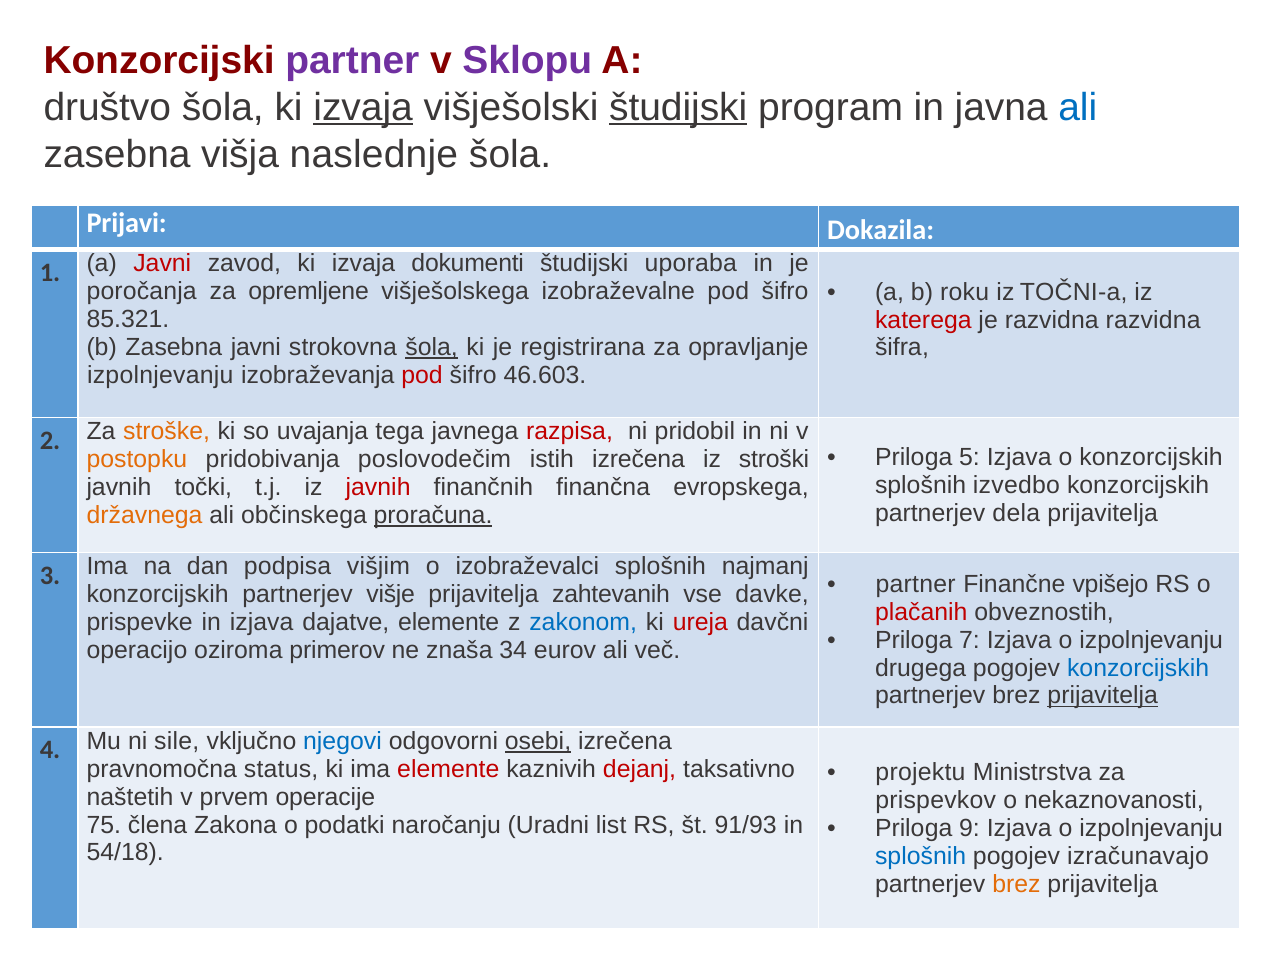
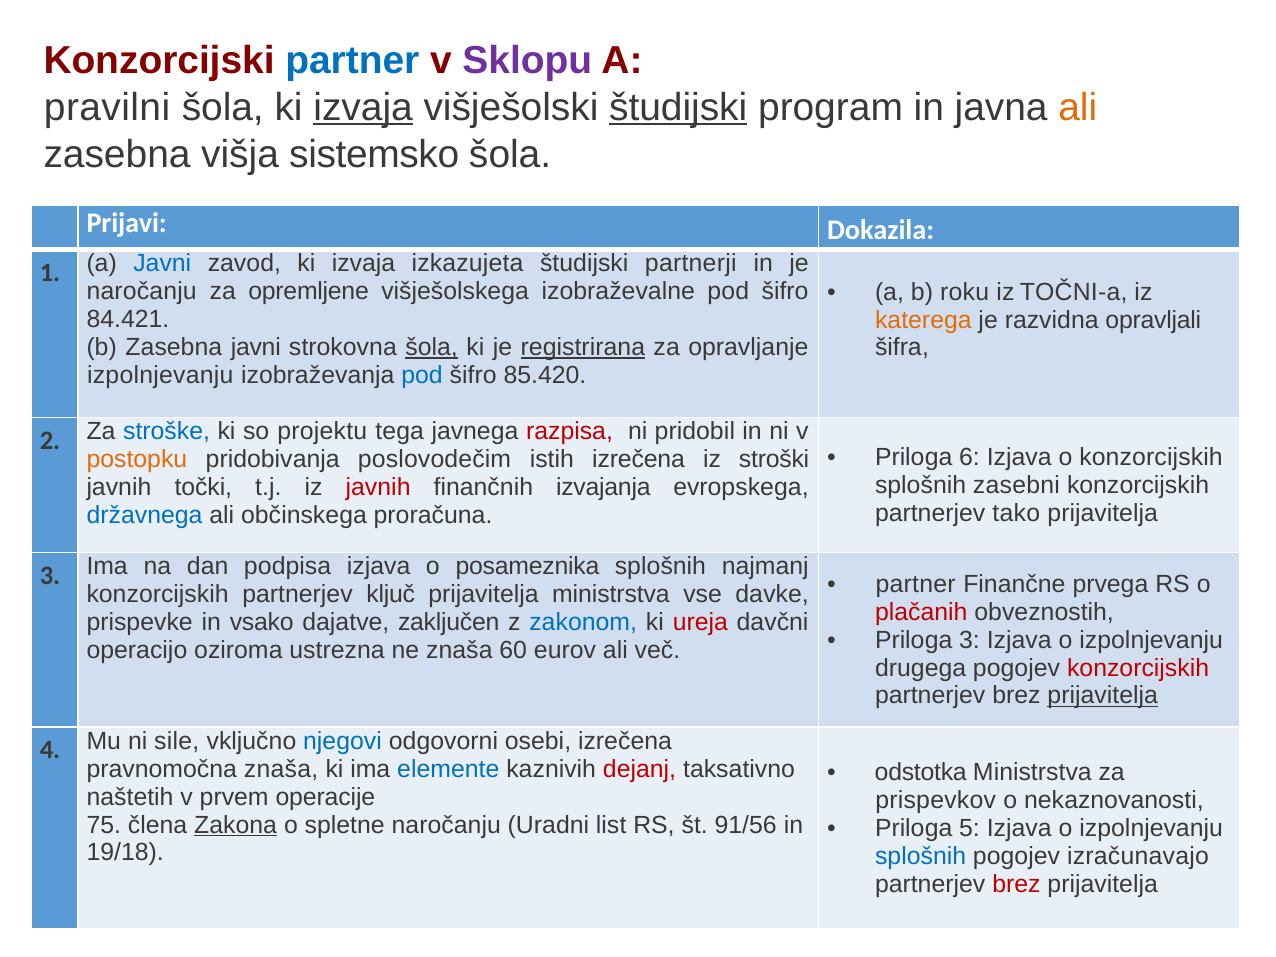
partner colour: purple -> blue (352, 61)
društvo: društvo -> pravilni (107, 108)
ali colour: blue -> orange (1078, 108)
naslednje: naslednje -> sistemsko (374, 154)
Javni colour: red -> blue (162, 264)
dokumenti: dokumenti -> izkazujeta (468, 264)
uporaba: uporaba -> partnerji (691, 264)
poročanja: poročanja -> naročanju (142, 292)
85.321: 85.321 -> 84.421 (128, 319)
katerega colour: red -> orange (923, 320)
razvidna razvidna: razvidna -> opravljali (1153, 320)
registrirana underline: none -> present (583, 347)
pod colour: red -> blue (422, 375)
46.603: 46.603 -> 85.420 (545, 375)
stroške colour: orange -> blue (167, 432)
uvajanja: uvajanja -> projektu (322, 432)
5: 5 -> 6 (969, 457)
izvedbo: izvedbo -> zasebni (1016, 485)
finančna: finančna -> izvajanja (603, 488)
dela: dela -> tako (1016, 513)
državnega colour: orange -> blue (145, 515)
proračuna underline: present -> none (433, 515)
podpisa višjim: višjim -> izjava (379, 567)
izobraževalci: izobraževalci -> posameznika (527, 567)
vpišejo: vpišejo -> prvega (1110, 584)
višje: višje -> ključ (391, 595)
prijavitelja zahtevanih: zahtevanih -> ministrstva (611, 595)
in izjava: izjava -> vsako (262, 622)
dajatve elemente: elemente -> zaključen (449, 622)
Priloga 7: 7 -> 3 (969, 640)
primerov: primerov -> ustrezna (337, 650)
34: 34 -> 60 (513, 650)
konzorcijskih colour: blue -> red (1138, 668)
osebi underline: present -> none (538, 741)
pravnomočna status: status -> znaša (281, 769)
elemente colour: red -> blue (448, 769)
projektu: projektu -> odstotka (921, 772)
Zakona underline: none -> present (236, 825)
podatki: podatki -> spletne (345, 825)
91/93: 91/93 -> 91/56 (746, 825)
9: 9 -> 5 (969, 828)
54/18: 54/18 -> 19/18 (125, 853)
brez colour: orange -> red (1016, 884)
